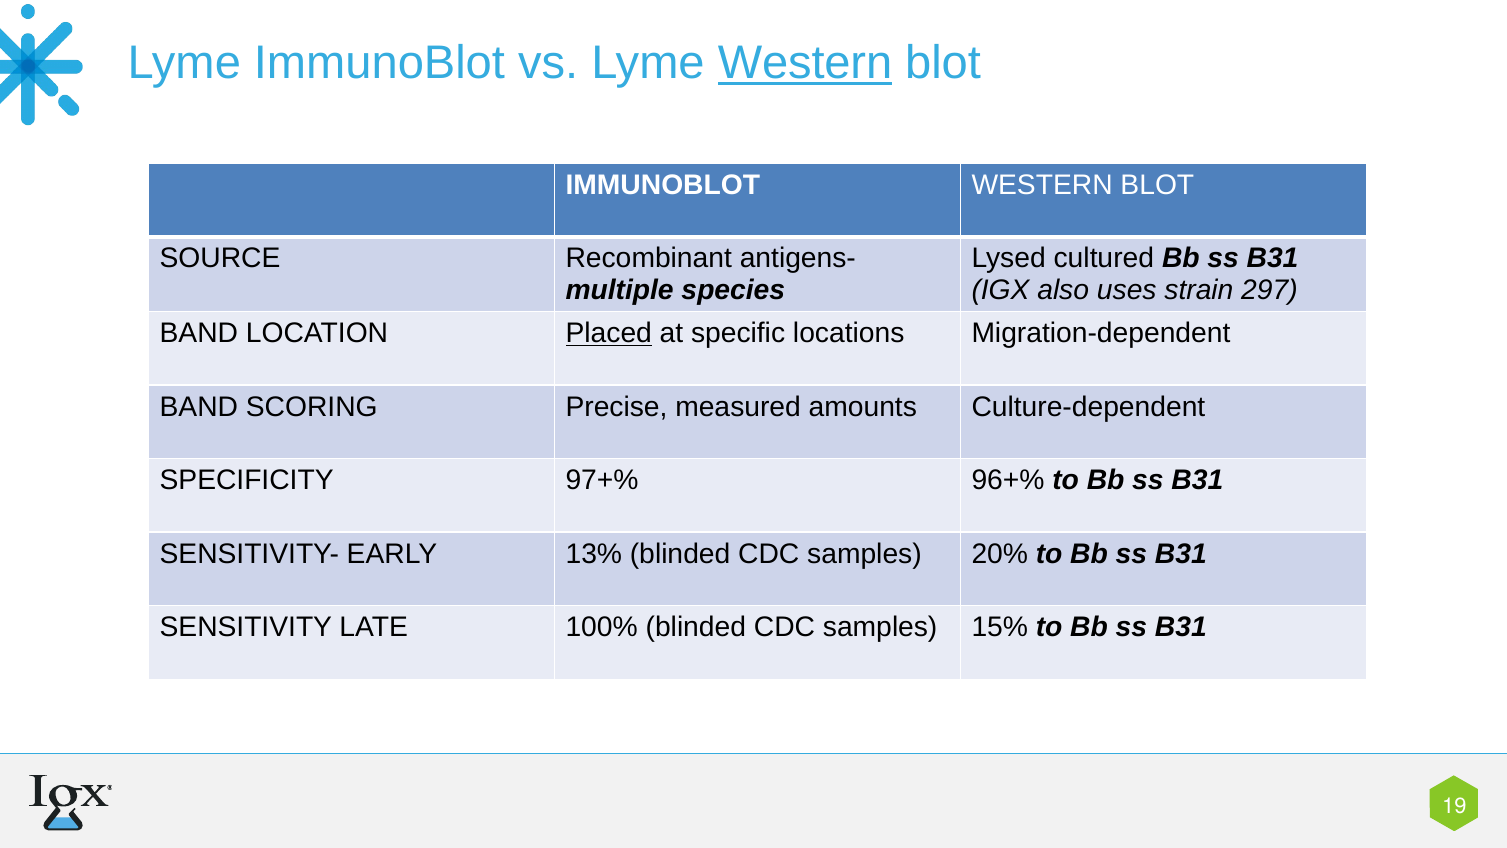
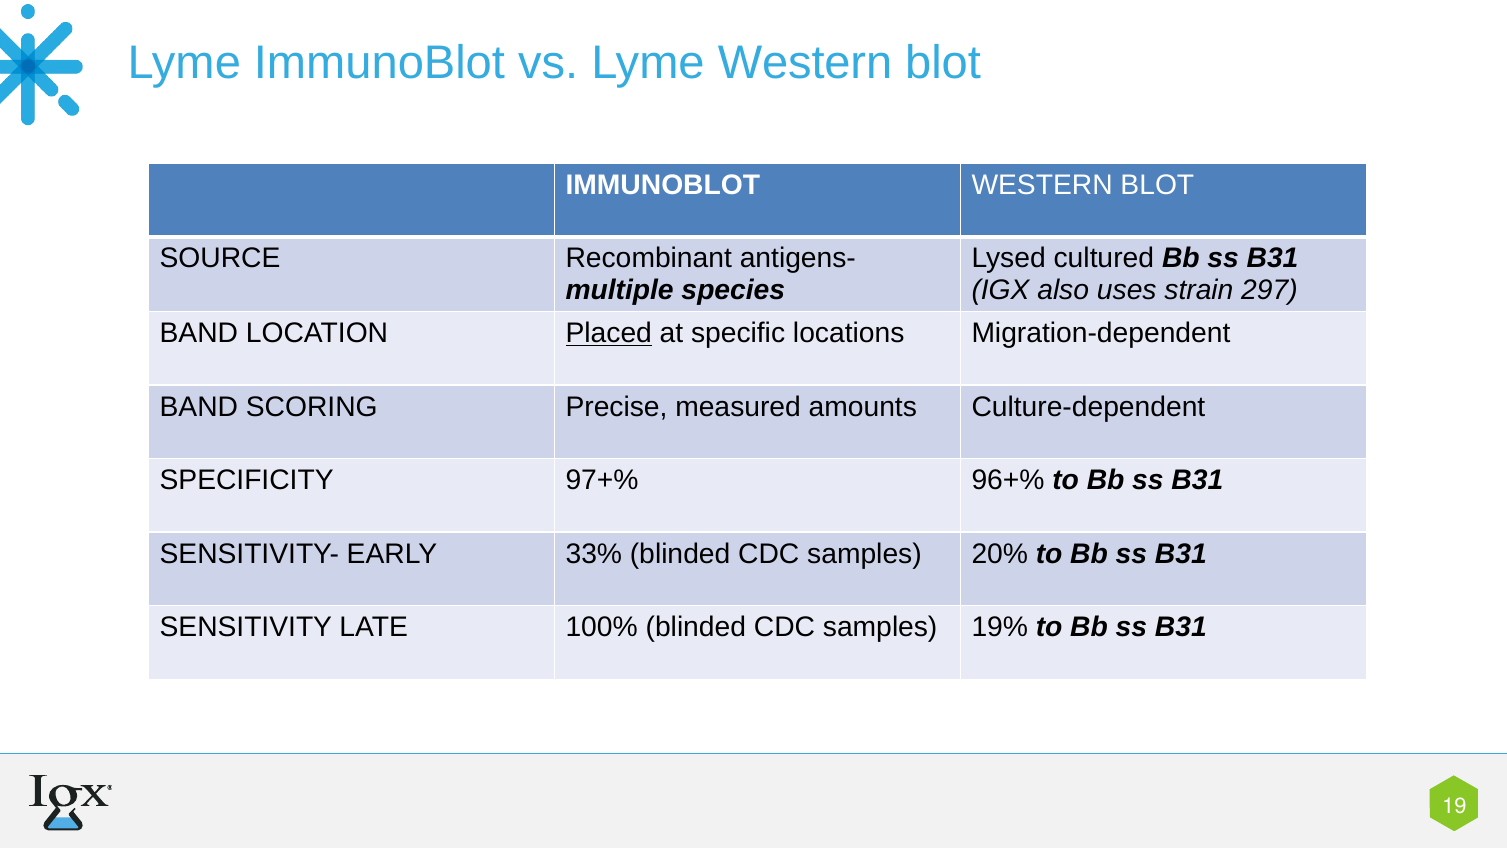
Western underline: present -> none (805, 63)
13%: 13% -> 33% (594, 554)
15%: 15% -> 19% (1000, 627)
